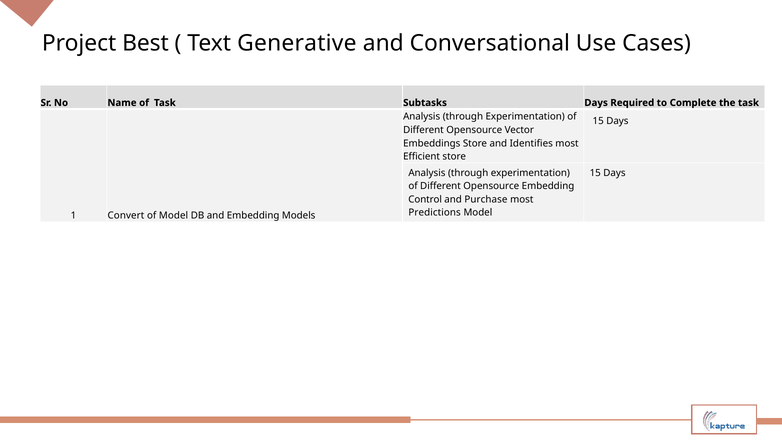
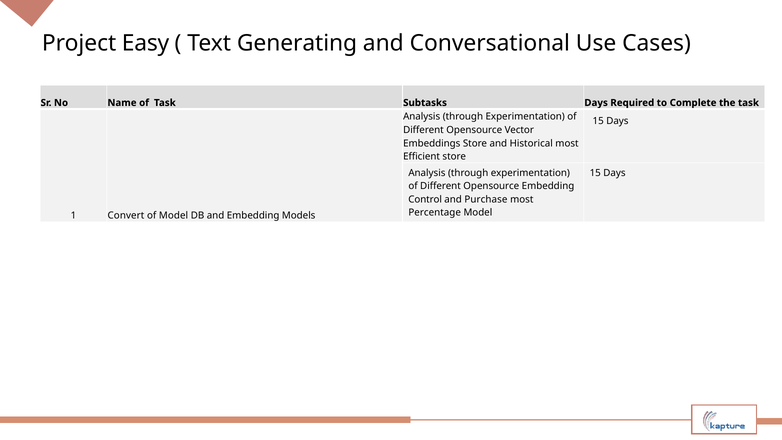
Best: Best -> Easy (146, 43)
Generative: Generative -> Generating (297, 43)
Identifies: Identifies -> Historical (531, 143)
Predictions: Predictions -> Percentage (435, 213)
